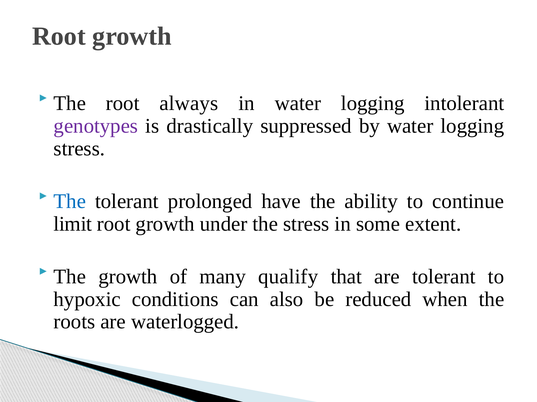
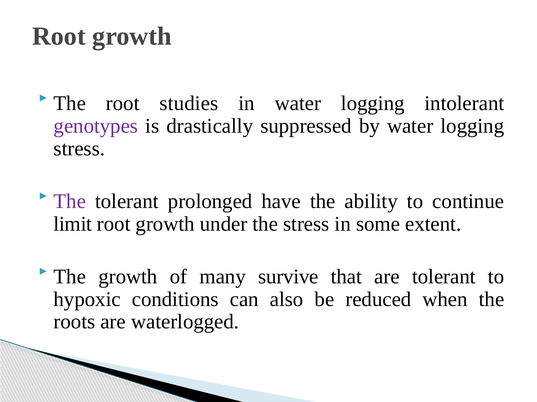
always: always -> studies (189, 104)
The colour: blue -> purple (70, 202)
qualify: qualify -> survive (288, 277)
